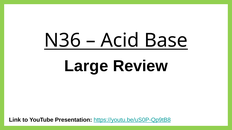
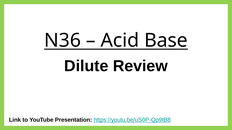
Large: Large -> Dilute (86, 66)
